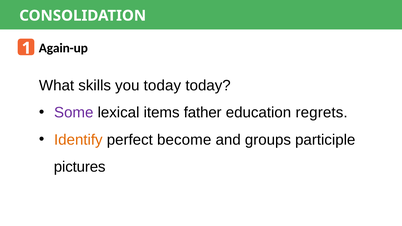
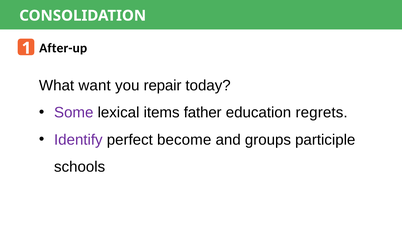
Again-up: Again-up -> After-up (63, 48)
skills: skills -> want (95, 86)
you today: today -> repair (163, 86)
Identify colour: orange -> purple (78, 140)
pictures: pictures -> schools (80, 167)
